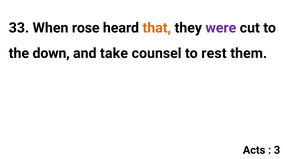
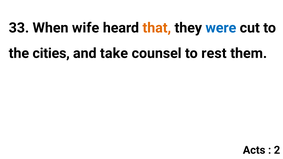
rose: rose -> wife (86, 28)
were colour: purple -> blue (221, 28)
down: down -> cities (51, 53)
3: 3 -> 2 (277, 150)
